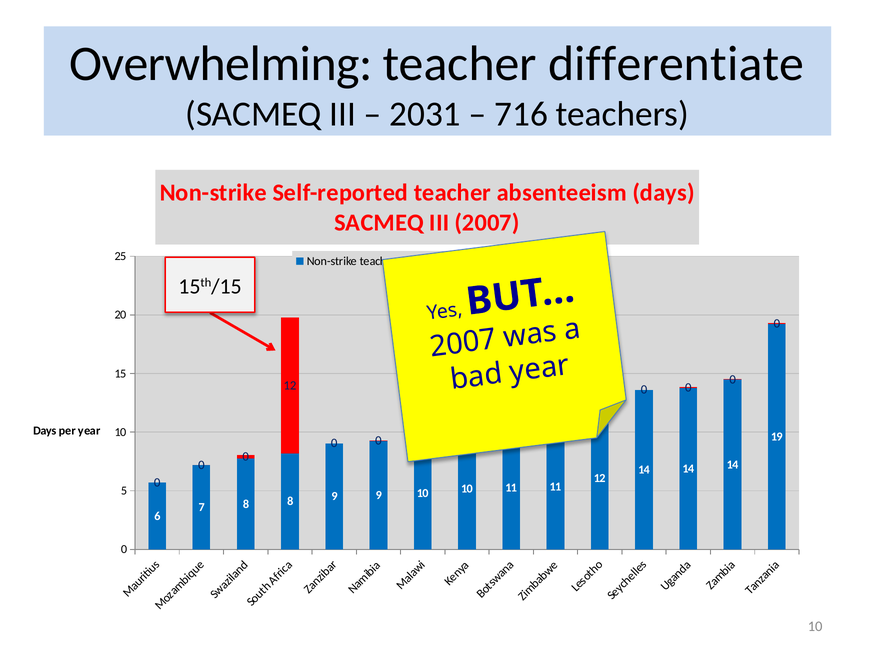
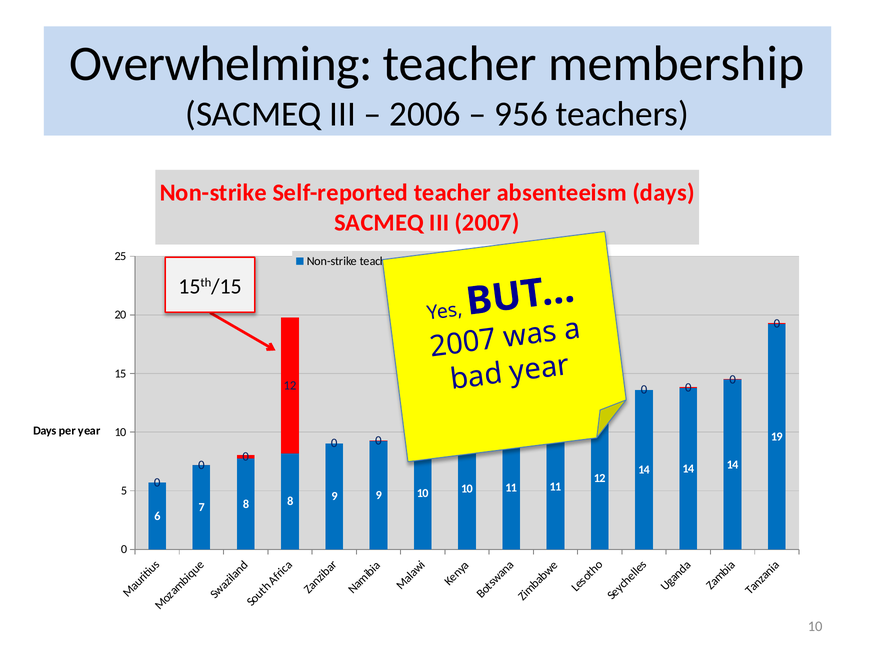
differentiate: differentiate -> membership (676, 64)
2031: 2031 -> 2006 (425, 114)
716: 716 -> 956 (521, 114)
